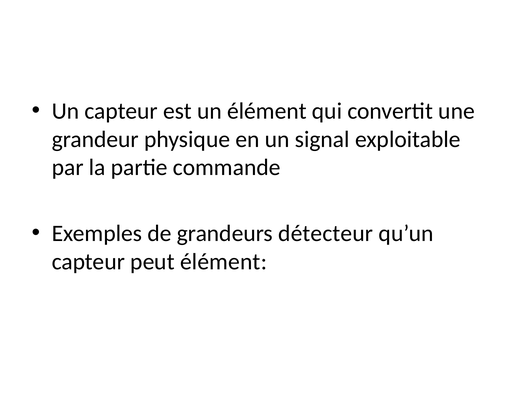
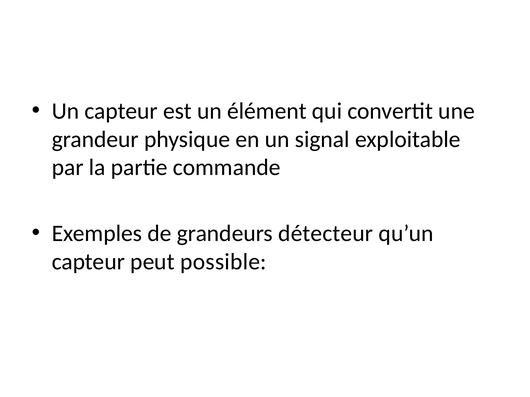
peut élément: élément -> possible (223, 262)
